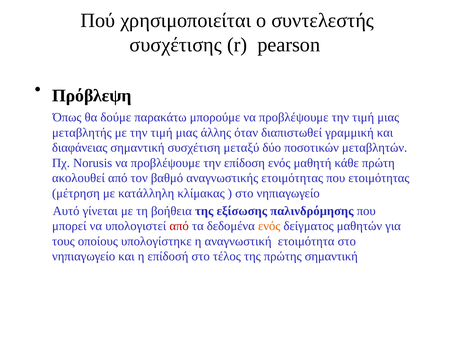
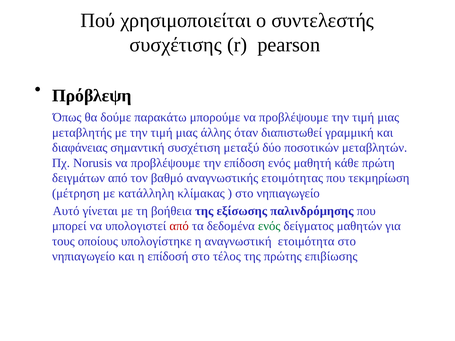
ακολουθεί: ακολουθεί -> δειγμάτων (78, 178)
που ετοιμότητας: ετοιμότητας -> τεκμηρίωση (379, 178)
ενός colour: orange -> green (269, 226)
πρώτης σημαντική: σημαντική -> επιβίωσης (331, 257)
